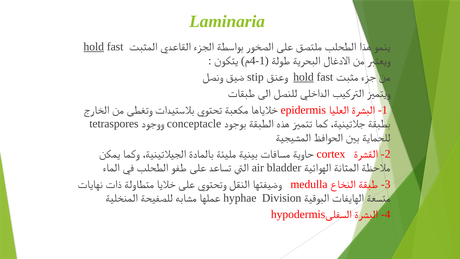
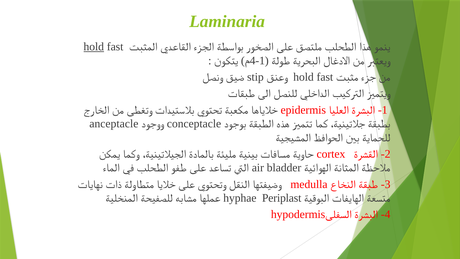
hold underline: present -> none (304, 77)
tetraspores: tetraspores -> anceptacle (114, 124)
Division: Division -> Periplast (282, 198)
